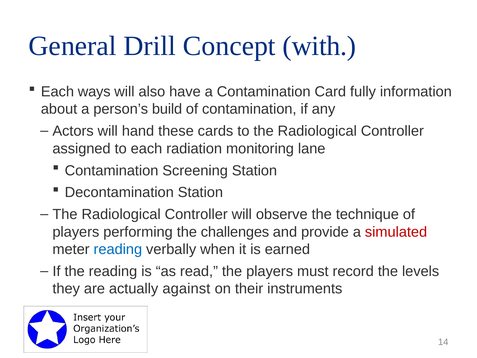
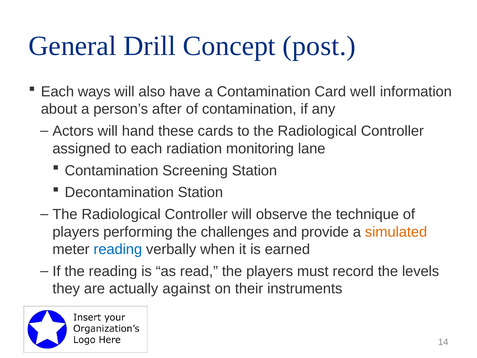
with: with -> post (319, 46)
fully: fully -> well (363, 92)
build: build -> after (167, 109)
simulated colour: red -> orange (396, 232)
